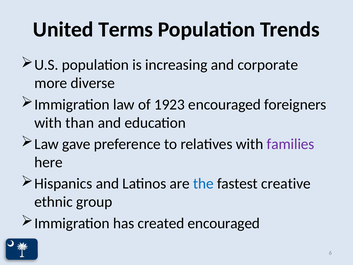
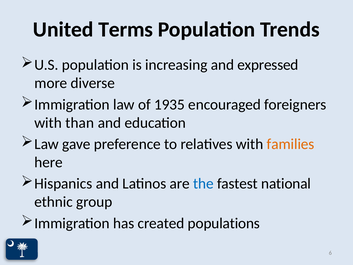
corporate: corporate -> expressed (268, 65)
1923: 1923 -> 1935 (169, 104)
families colour: purple -> orange (291, 144)
creative: creative -> national (286, 184)
created encouraged: encouraged -> populations (224, 223)
